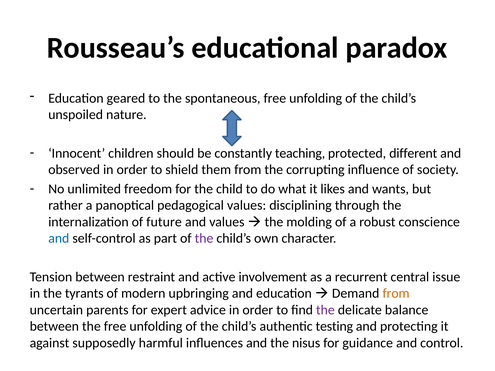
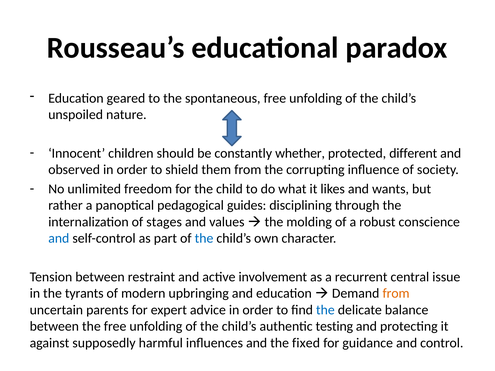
teaching: teaching -> whether (300, 153)
pedagogical values: values -> guides (247, 206)
future: future -> stages (164, 222)
the colour: purple -> blue (204, 239)
the colour: purple -> blue (325, 310)
nisus: nisus -> fixed (306, 343)
